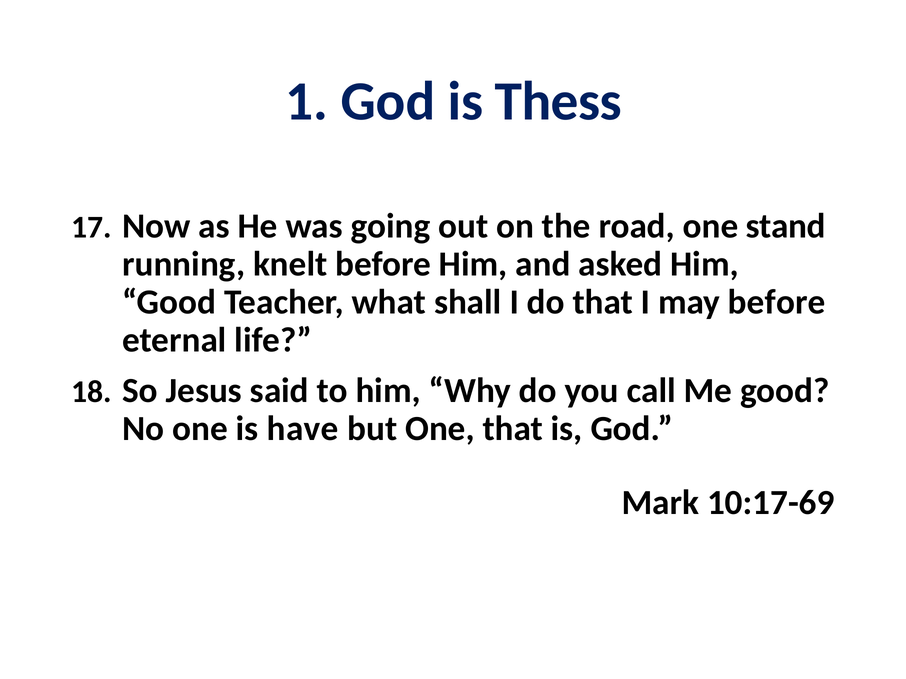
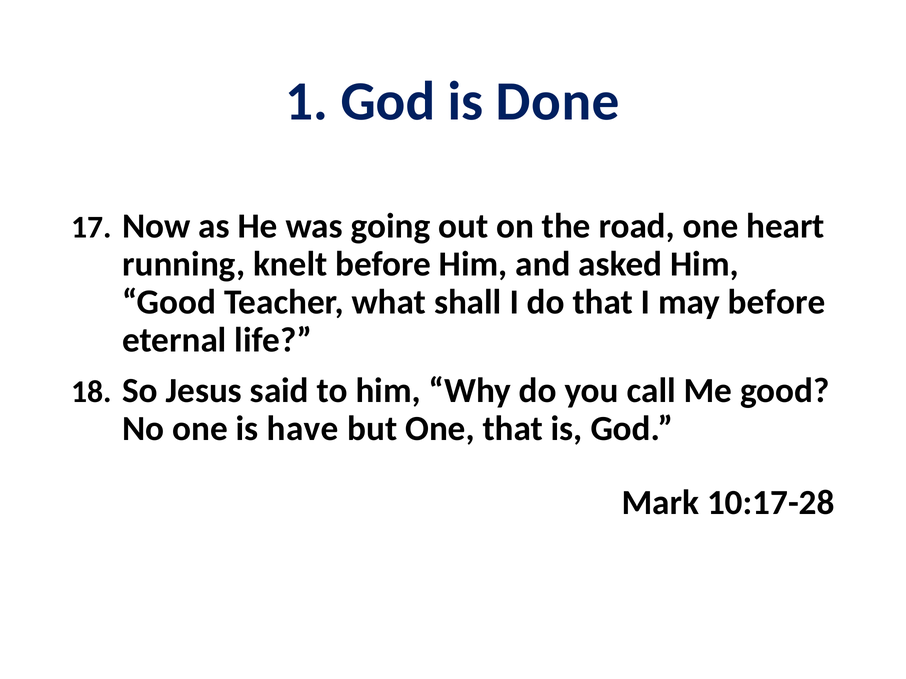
Thess: Thess -> Done (558, 101)
stand: stand -> heart (785, 226)
10:17-69: 10:17-69 -> 10:17-28 (771, 503)
